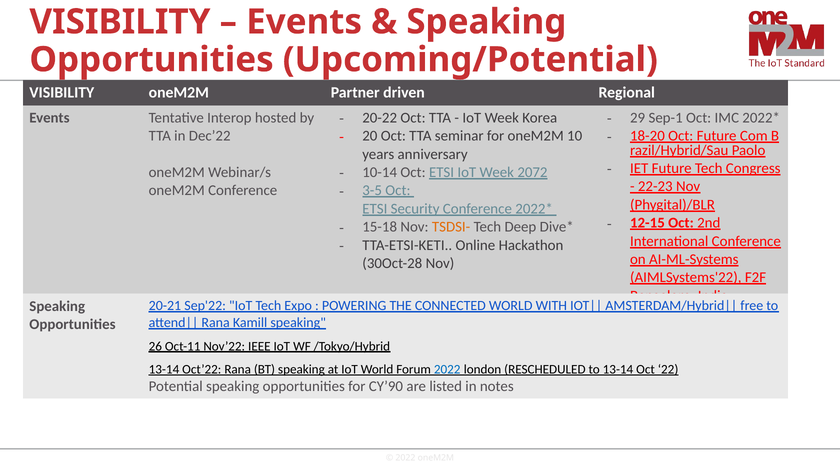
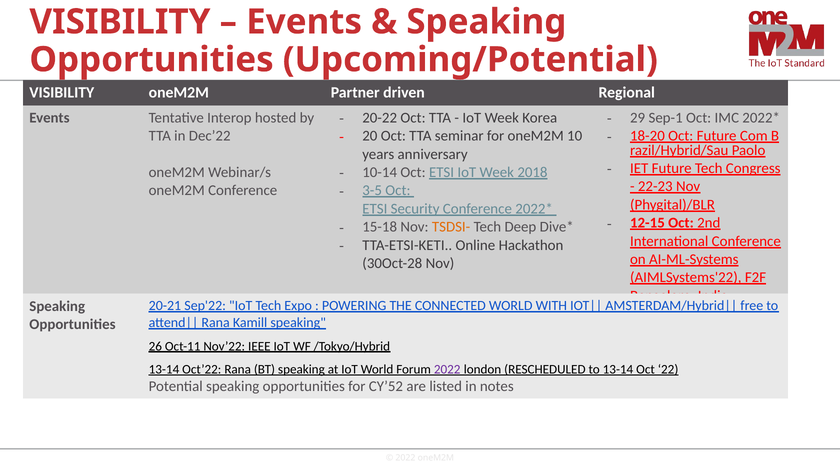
2072: 2072 -> 2018 (532, 172)
2022 colour: blue -> purple (447, 369)
CY’90: CY’90 -> CY’52 (386, 386)
